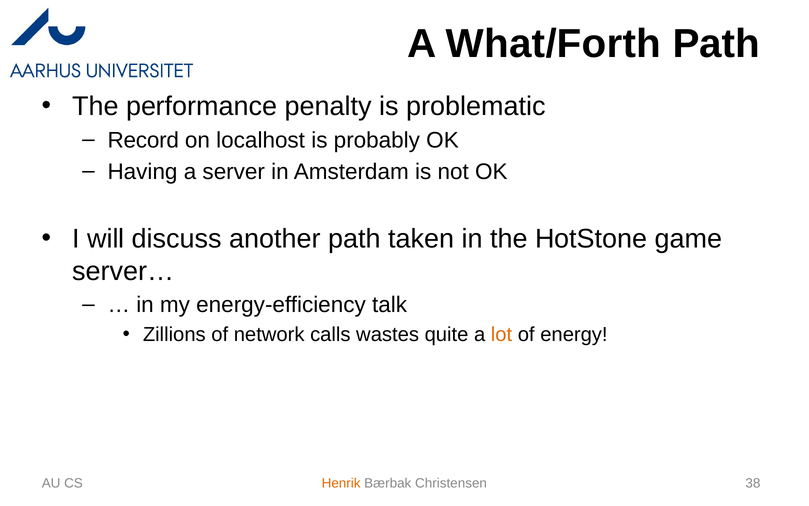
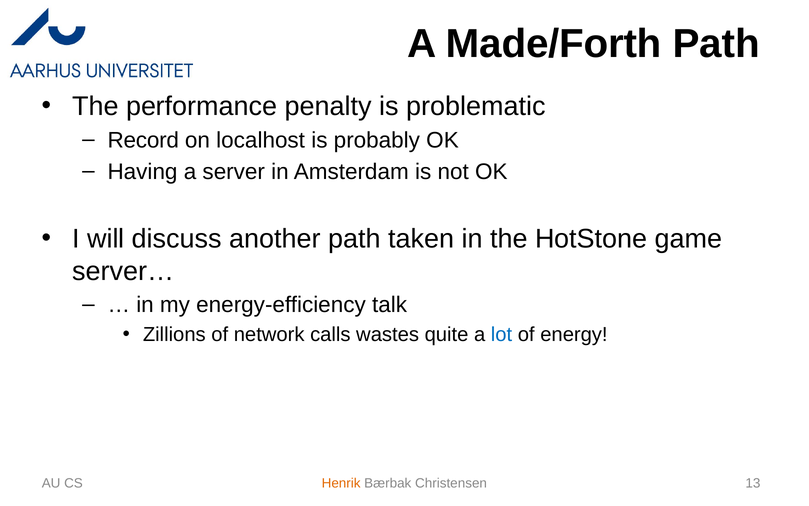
What/Forth: What/Forth -> Made/Forth (554, 44)
lot colour: orange -> blue (502, 334)
38: 38 -> 13 (753, 483)
